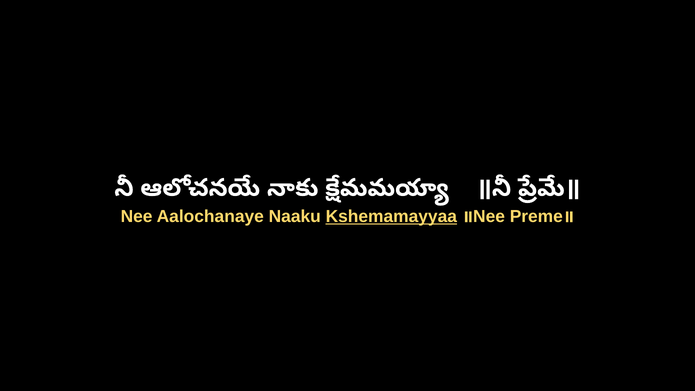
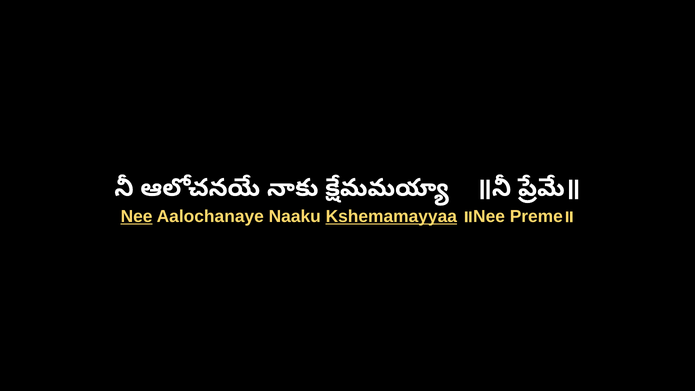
Nee underline: none -> present (137, 216)
